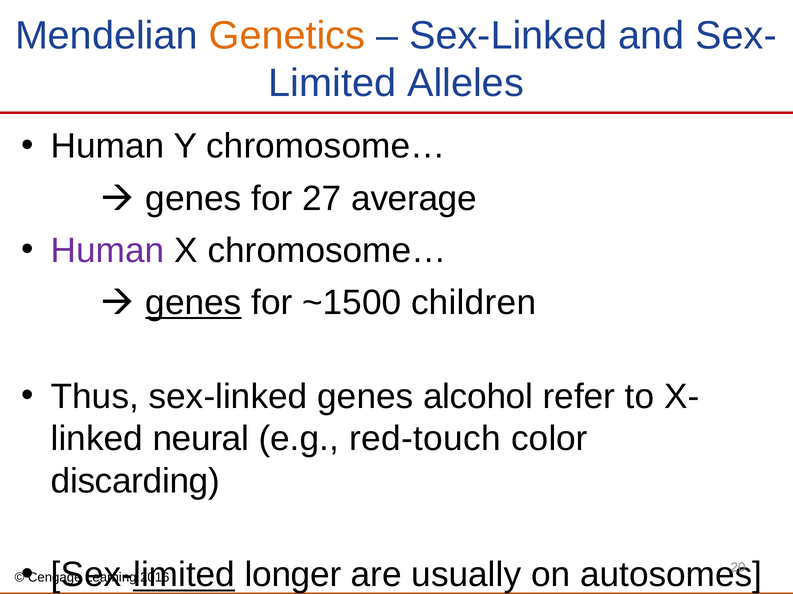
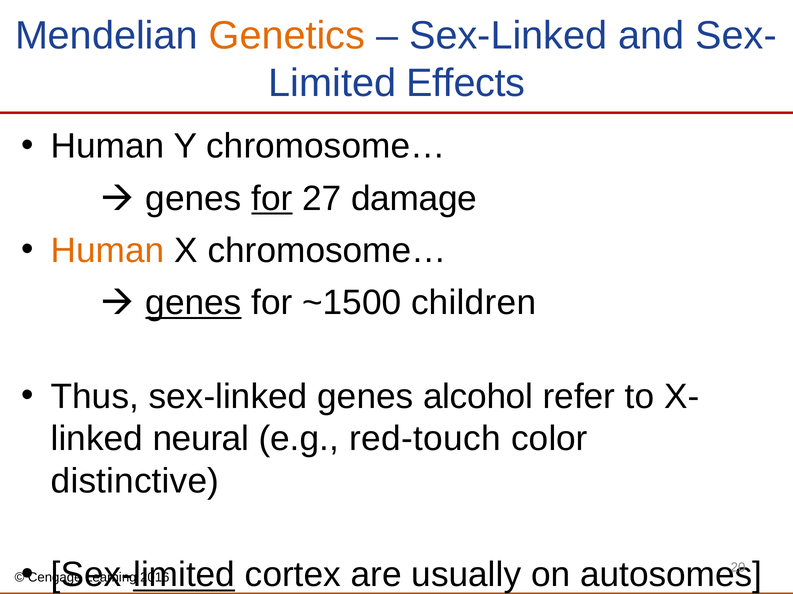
Alleles: Alleles -> Effects (466, 83)
for underline: none -> present (272, 199)
average: average -> damage (414, 199)
Human colour: purple -> orange (108, 251)
discarding: discarding -> distinctive (135, 482)
longer: longer -> cortex (293, 576)
